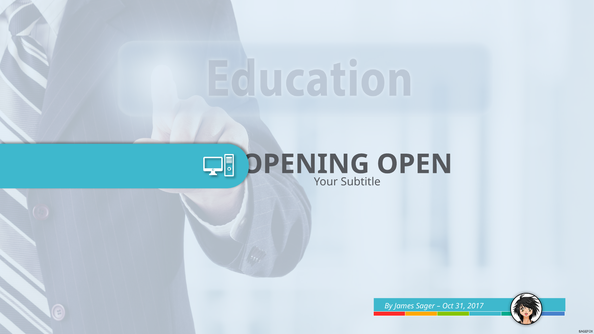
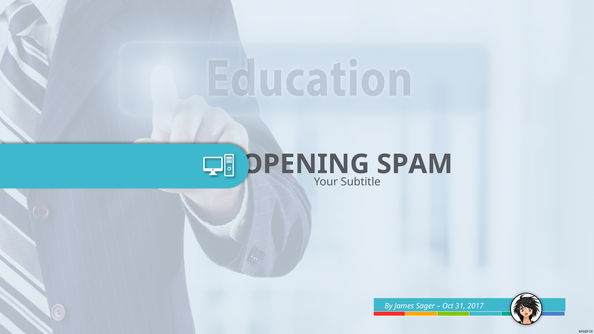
OPEN: OPEN -> SPAM (415, 164)
